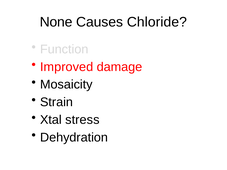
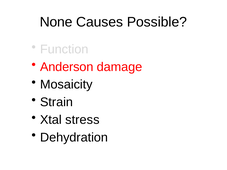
Chloride: Chloride -> Possible (157, 22)
Improved: Improved -> Anderson (67, 67)
